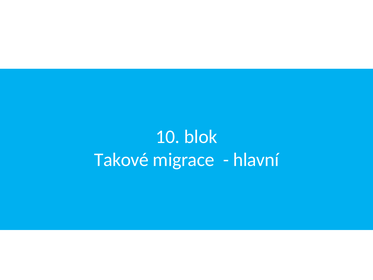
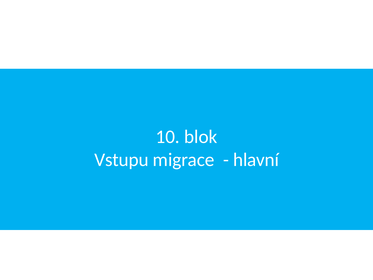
Takové: Takové -> Vstupu (121, 160)
